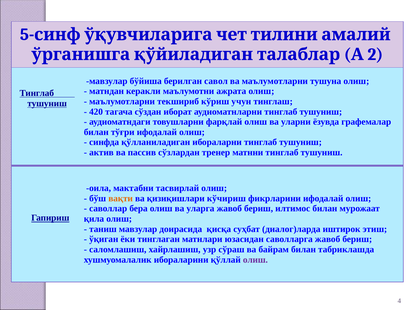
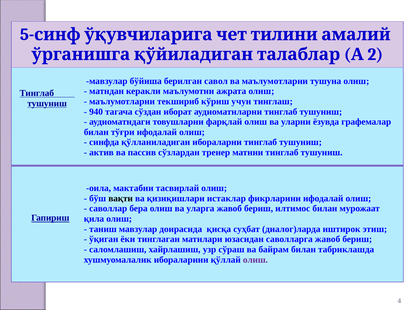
420: 420 -> 940 (96, 112)
вақти colour: orange -> black (121, 198)
кўчириш: кўчириш -> истаклар (226, 198)
